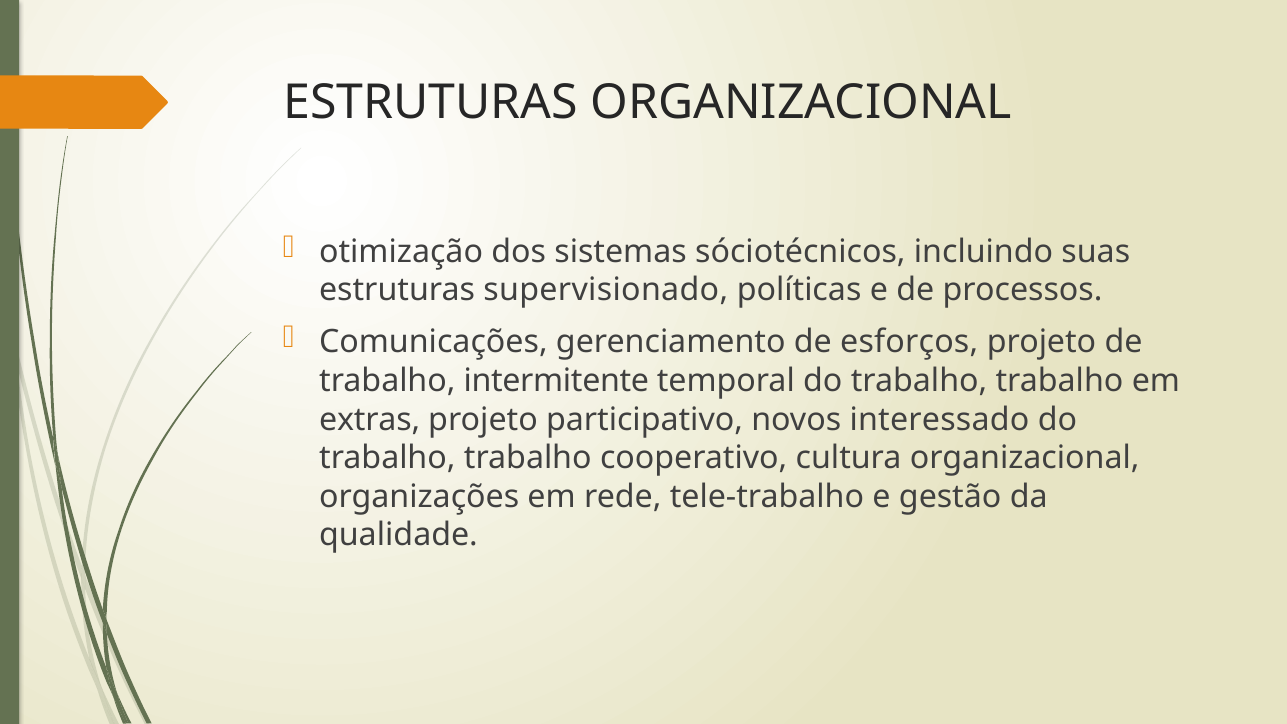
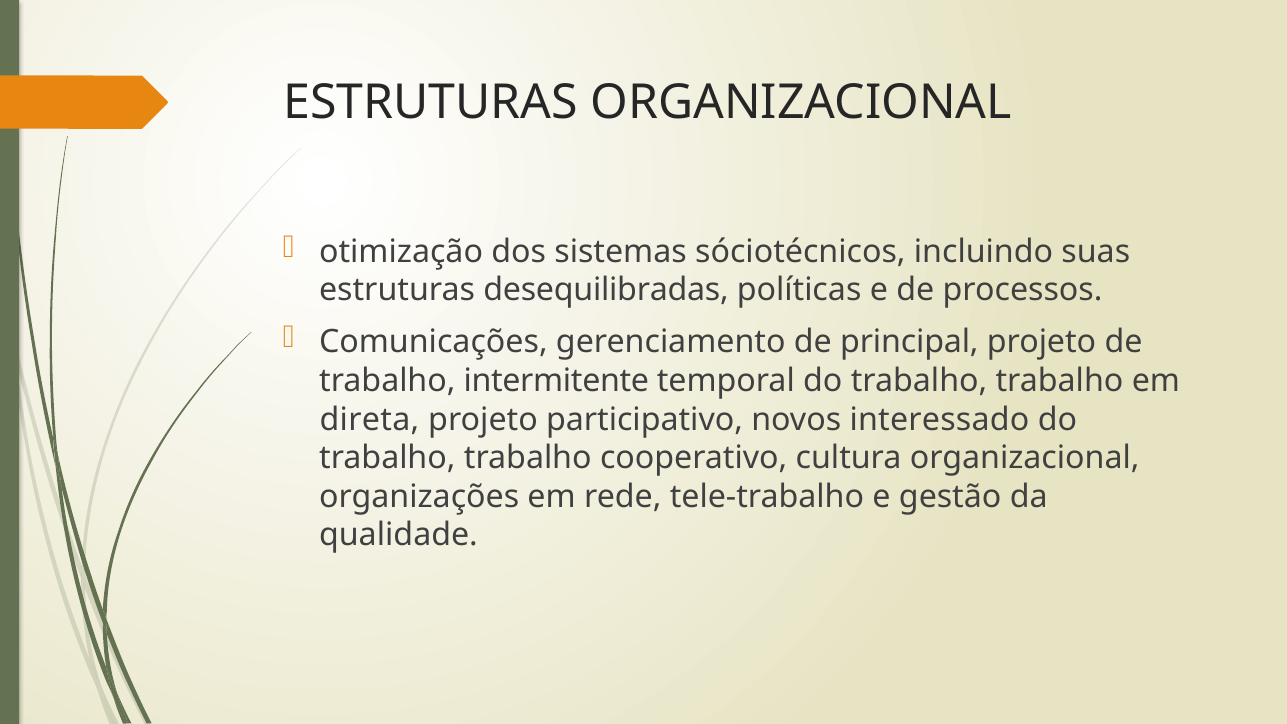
supervisionado: supervisionado -> desequilibradas (606, 290)
esforços: esforços -> principal (909, 342)
extras: extras -> direta (369, 419)
